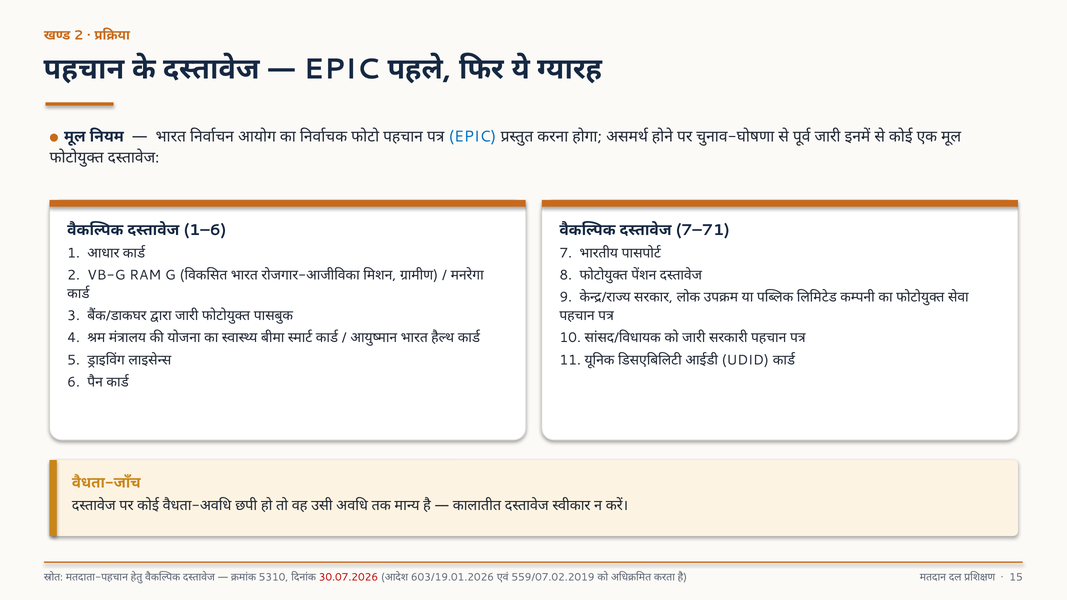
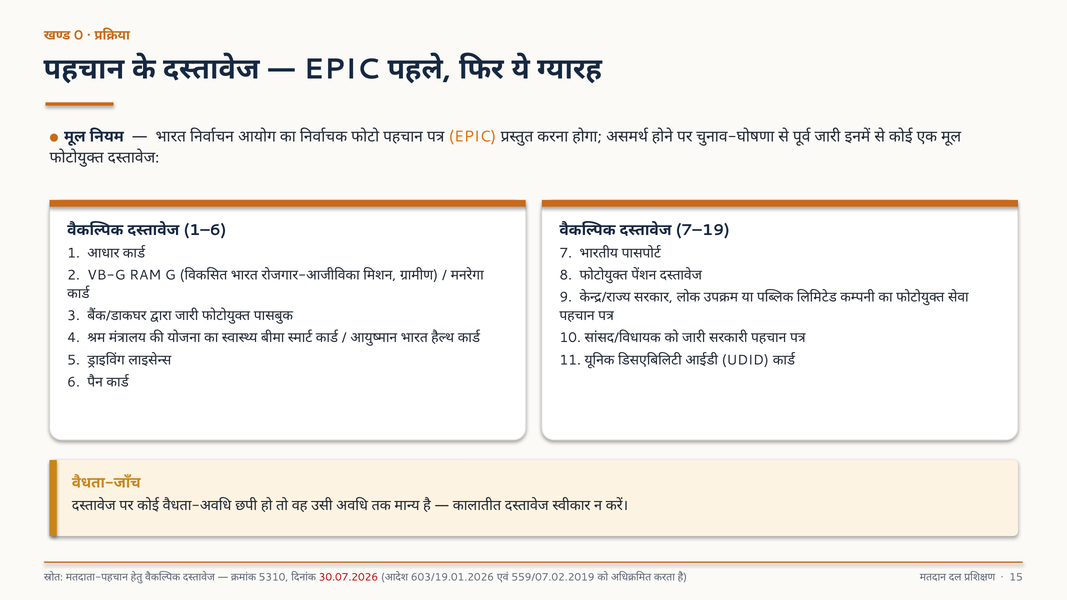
2: 2 -> 0 (79, 35)
EPIC colour: blue -> orange (472, 137)
7–71: 7–71 -> 7–19 (703, 230)
